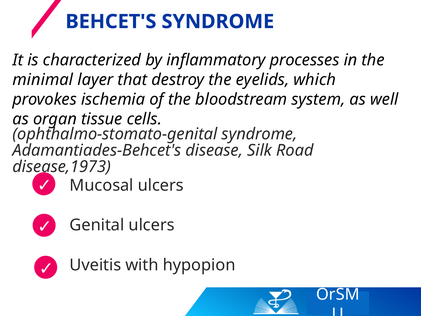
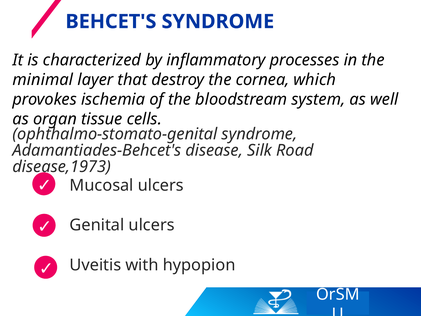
eyelids: eyelids -> cornea (263, 80)
